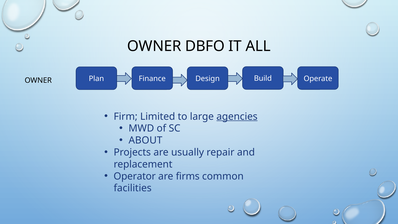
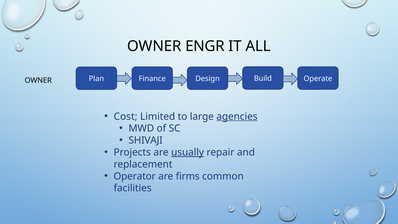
DBFO: DBFO -> ENGR (205, 46)
Firm: Firm -> Cost (126, 116)
ABOUT: ABOUT -> SHIVAJI (146, 140)
usually underline: none -> present (188, 152)
